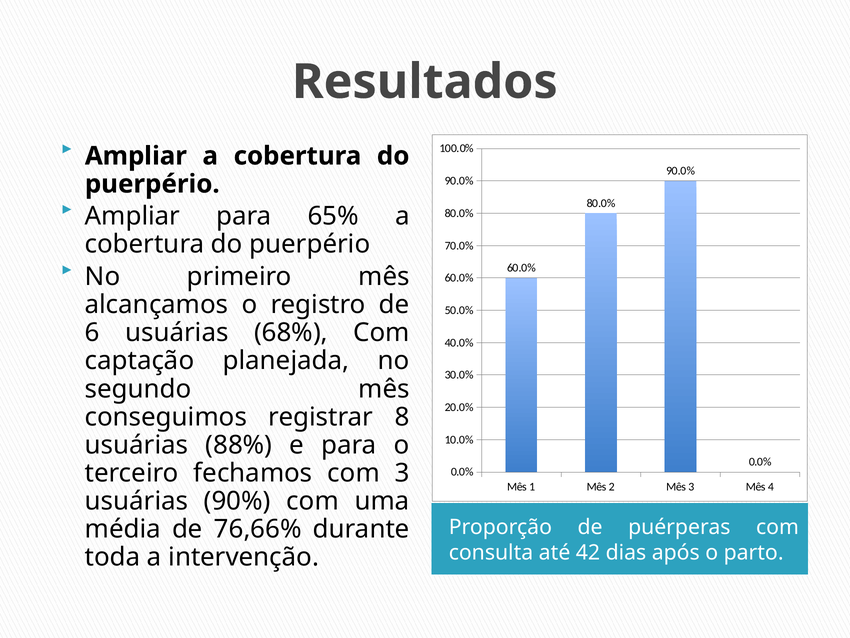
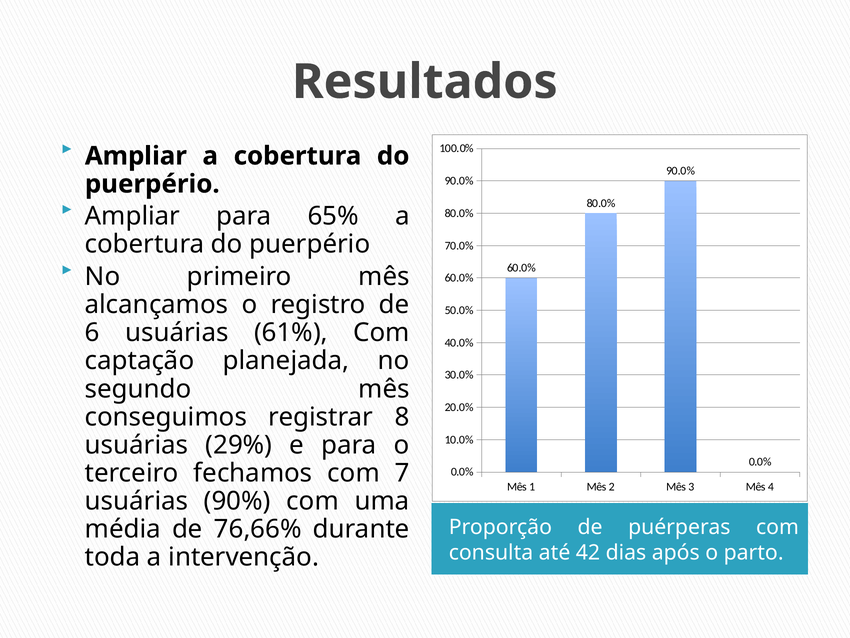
68%: 68% -> 61% (291, 333)
88%: 88% -> 29% (239, 445)
com 3: 3 -> 7 (402, 473)
